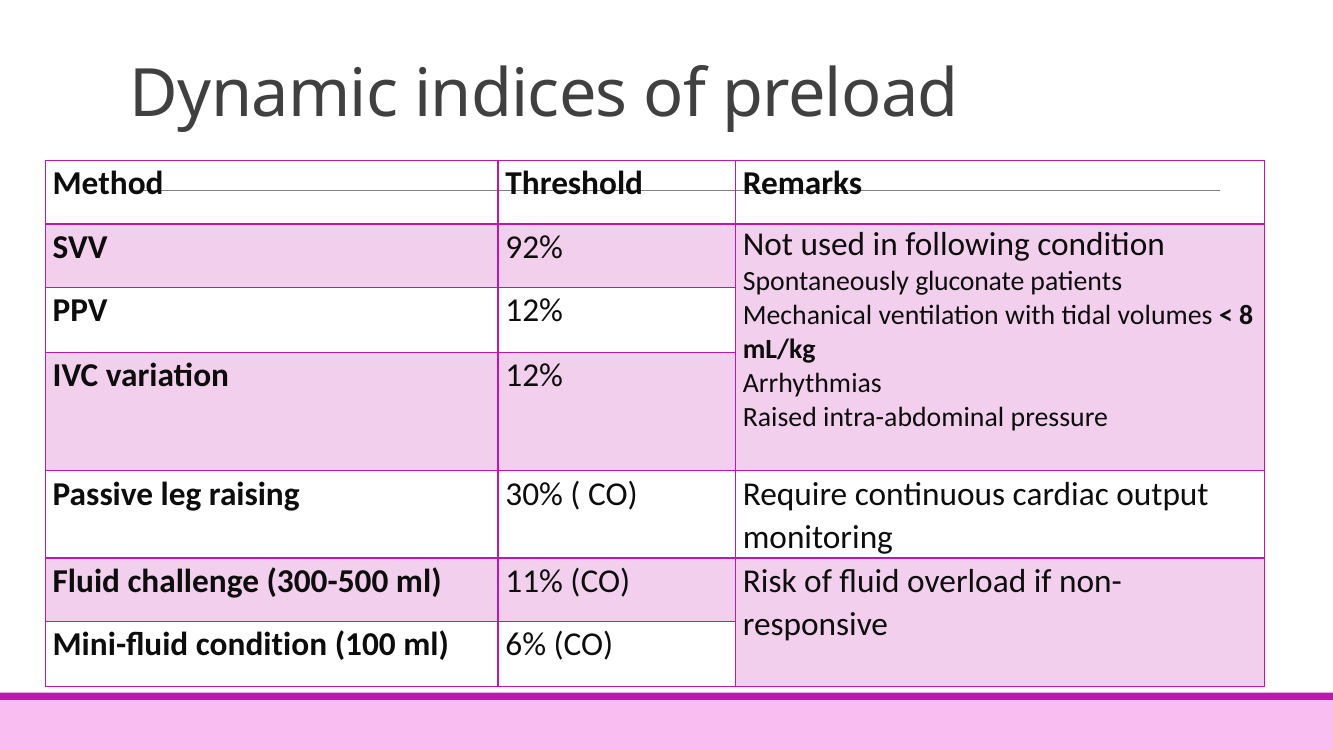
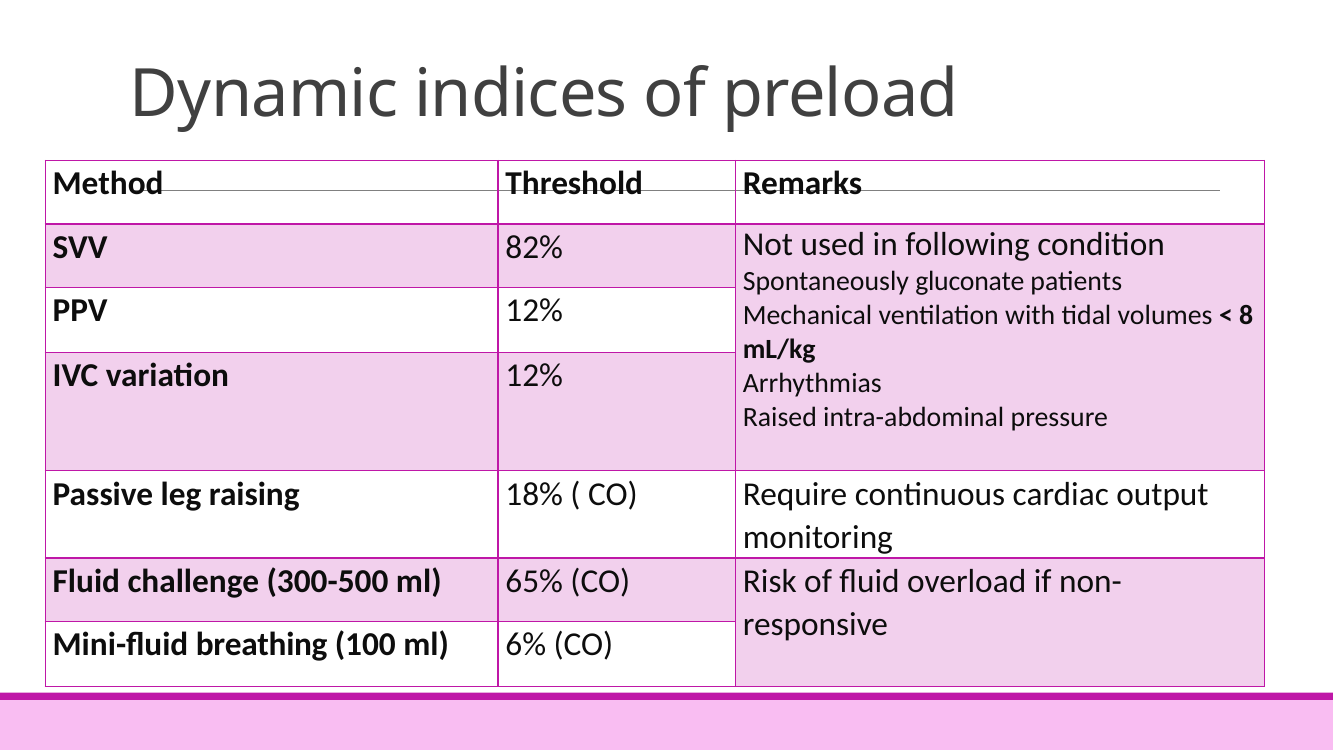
92%: 92% -> 82% (534, 247)
30%: 30% -> 18% (534, 494)
11%: 11% -> 65% (534, 581)
Mini-fluid condition: condition -> breathing (262, 645)
